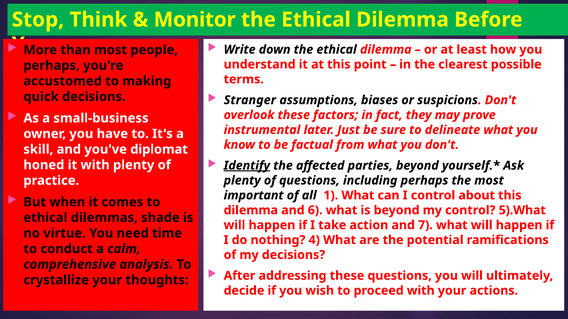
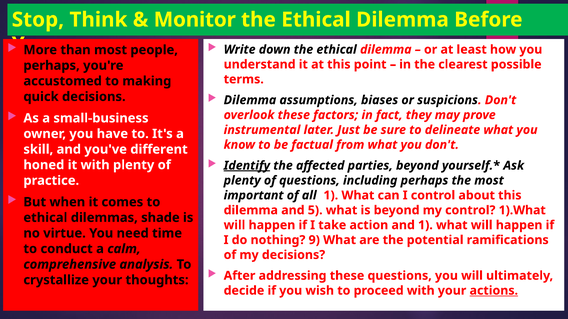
Stranger: Stranger -> Dilemma (250, 100)
diplomat: diplomat -> different (159, 150)
6: 6 -> 5 (315, 211)
5).What: 5).What -> 1).What (522, 211)
and 7: 7 -> 1 (425, 225)
4: 4 -> 9 (314, 240)
actions underline: none -> present (494, 291)
